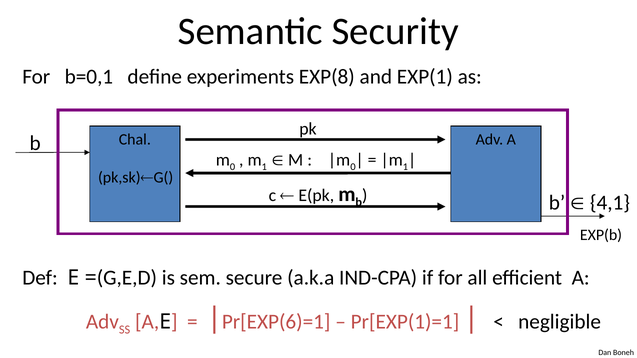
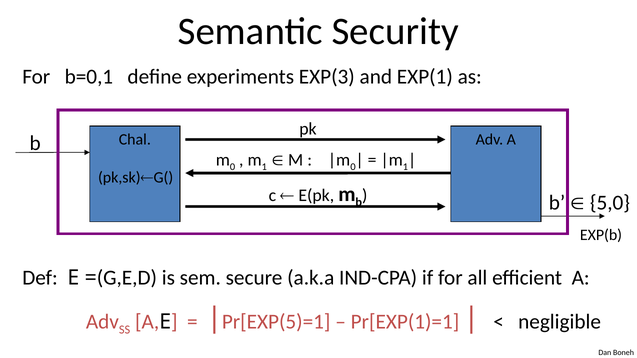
EXP(8: EXP(8 -> EXP(3 (327, 77)
4,1: 4,1 -> 5,0 (610, 203)
Pr[EXP(6)=1: Pr[EXP(6)=1 -> Pr[EXP(5)=1 (276, 322)
